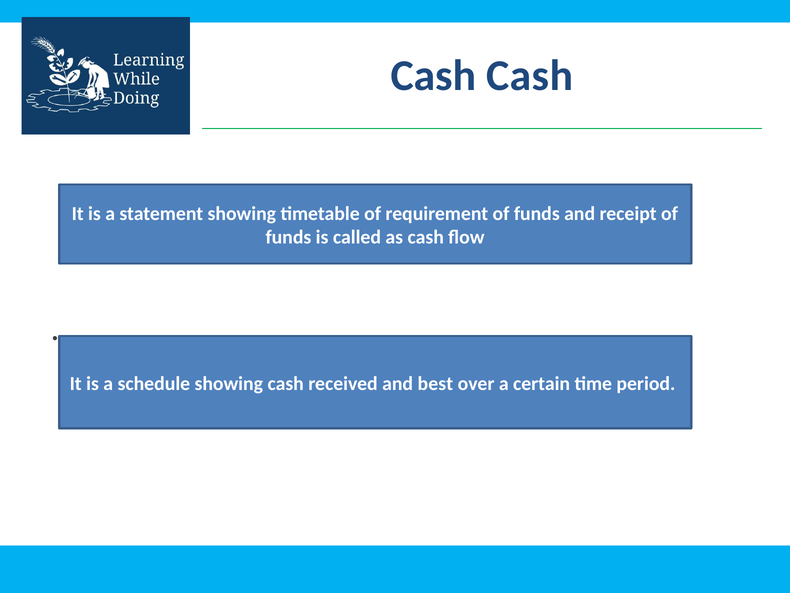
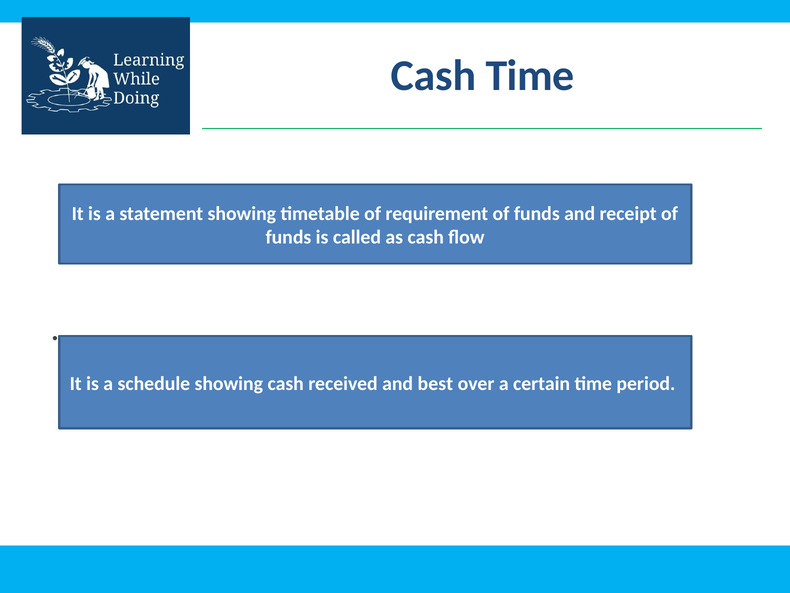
Cash Cash: Cash -> Time (530, 76)
